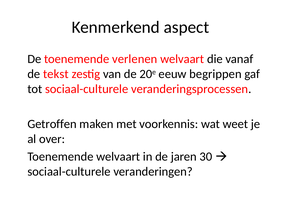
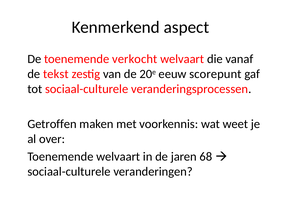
verlenen: verlenen -> verkocht (135, 59)
begrippen: begrippen -> scorepunt (215, 74)
30: 30 -> 68 (206, 156)
